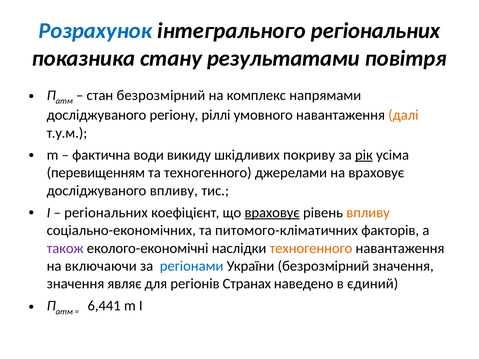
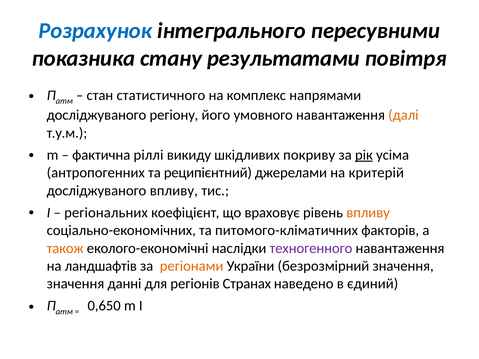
інтегрального регіональних: регіональних -> пересувними (375, 31)
стан безрозмірний: безрозмірний -> статистичного (161, 95)
ріллі: ріллі -> його (216, 115)
води: води -> ріллі (149, 155)
перевищенням: перевищенням -> антропогенних (96, 173)
та техногенного: техногенного -> реципієнтний (208, 173)
на враховує: враховує -> критерій (376, 173)
враховує underline: present -> none (272, 213)
також colour: purple -> orange (65, 248)
техногенного colour: orange -> purple (311, 248)
включаючи: включаючи -> ландшафтів (101, 266)
регіонами colour: blue -> orange (192, 266)
являє: являє -> данні (124, 284)
6,441: 6,441 -> 0,650 (104, 306)
